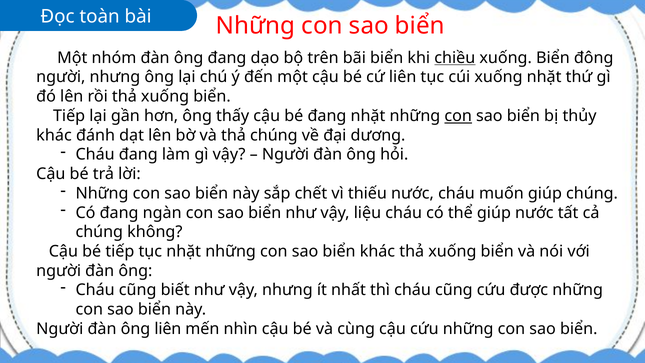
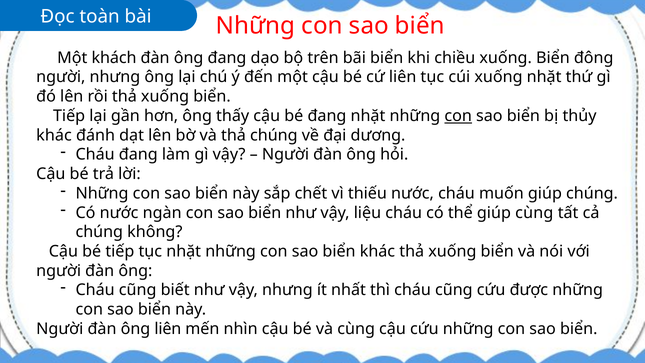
Một nhóm: nhóm -> khách (114, 58)
chiều underline: present -> none (455, 58)
Có đang: đang -> nước (119, 213)
giúp nước: nước -> cùng (534, 213)
